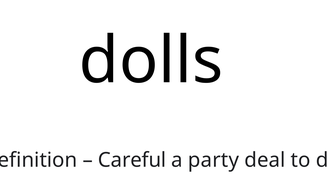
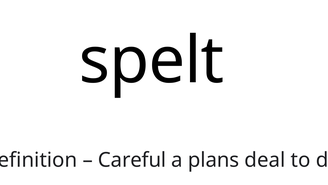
dolls: dolls -> spelt (151, 61)
party: party -> plans (214, 160)
